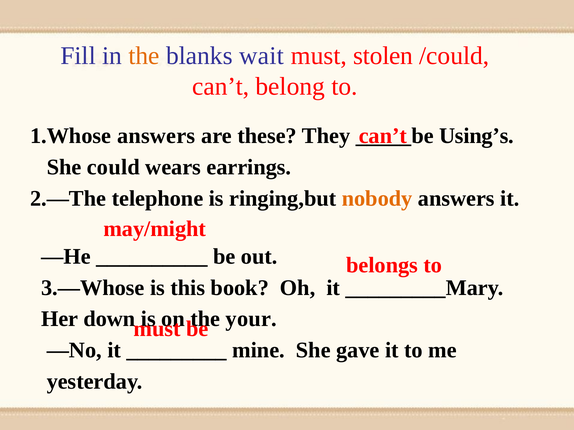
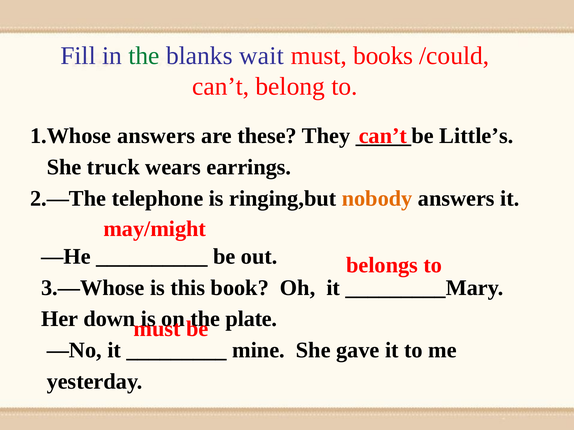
the colour: orange -> green (144, 56)
stolen: stolen -> books (383, 56)
Using’s: Using’s -> Little’s (476, 136)
could: could -> truck (113, 167)
your: your -> plate (251, 319)
